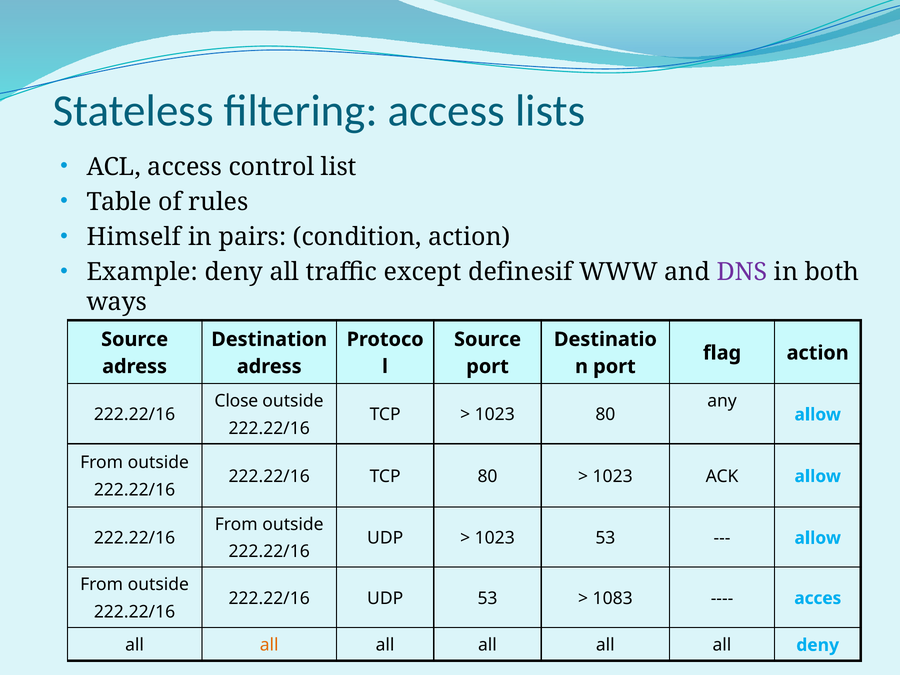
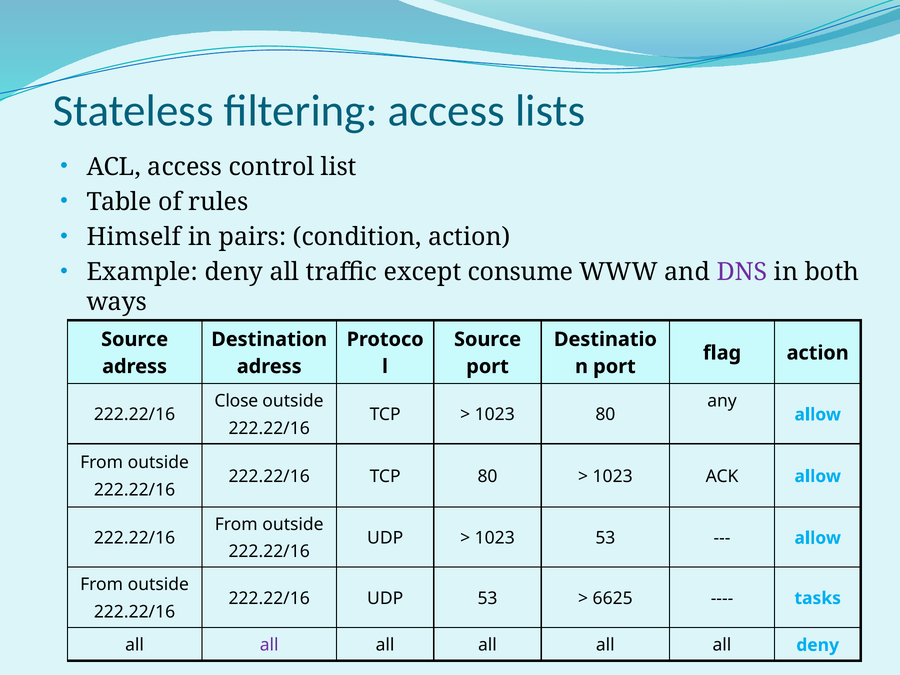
definesif: definesif -> consume (521, 272)
1083: 1083 -> 6625 (613, 598)
acces: acces -> tasks (818, 598)
all colour: orange -> purple (269, 645)
